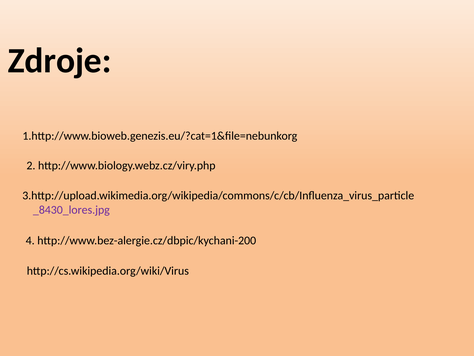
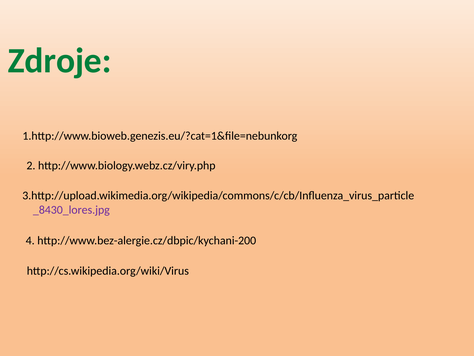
Zdroje colour: black -> green (60, 61)
